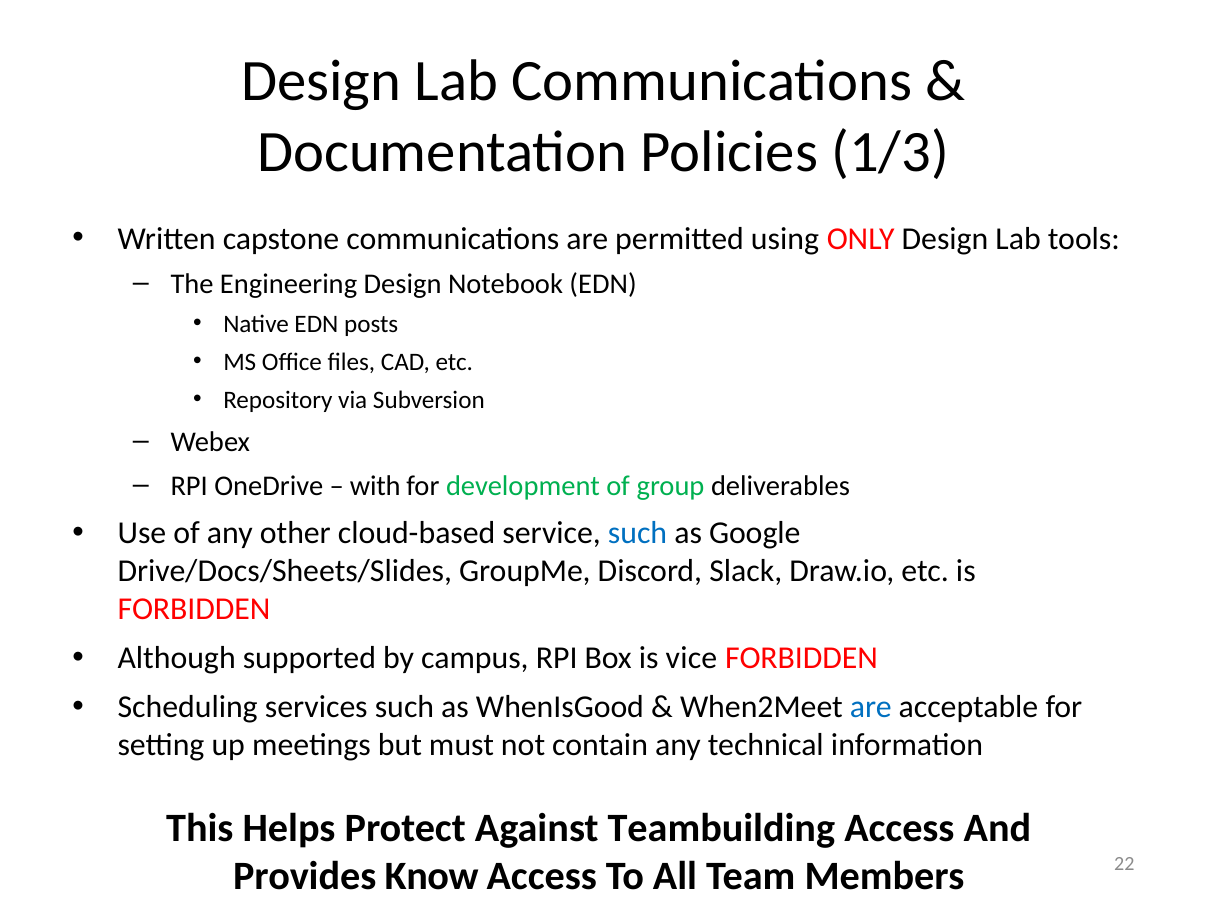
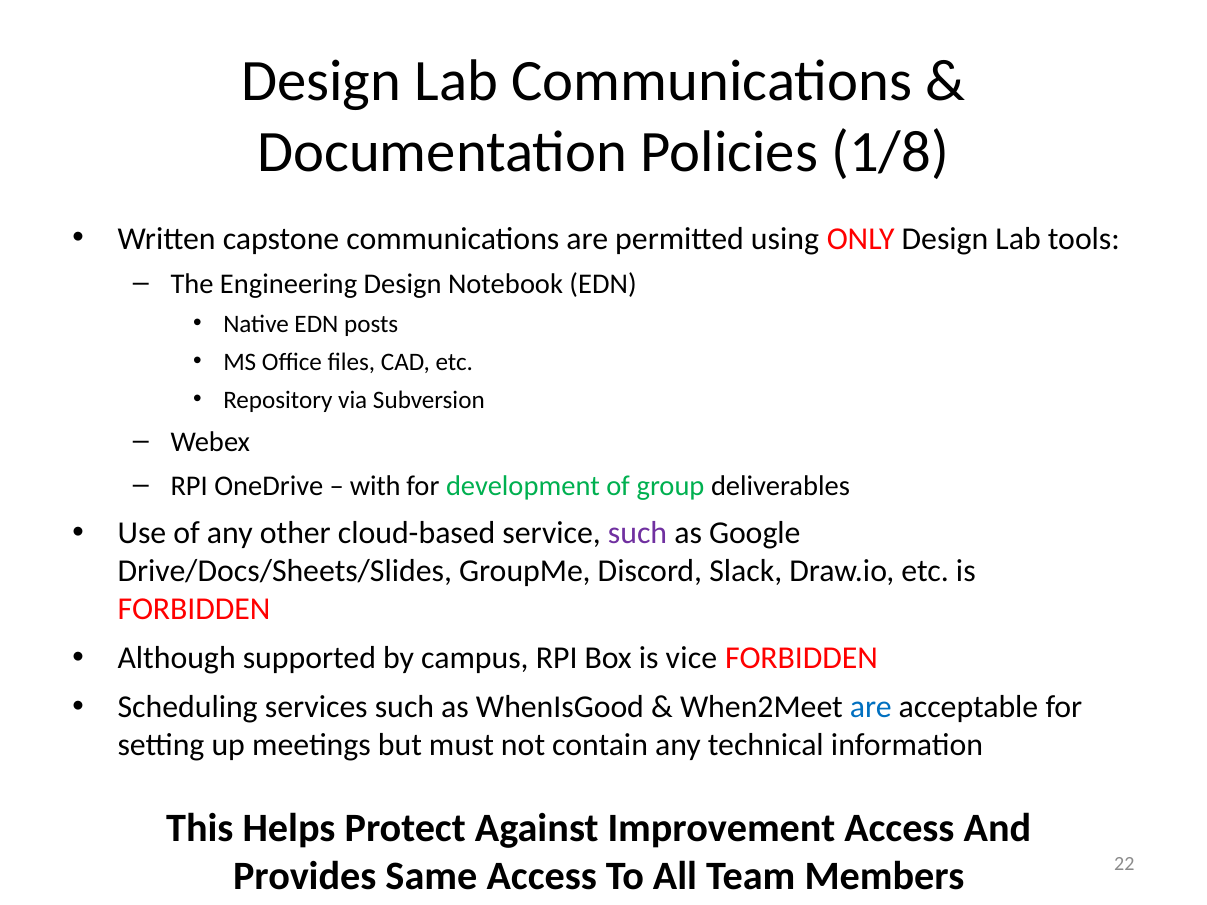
1/3: 1/3 -> 1/8 (890, 152)
such colour: blue -> purple (638, 533)
Teambuilding: Teambuilding -> Improvement (721, 828)
Know: Know -> Same (431, 877)
